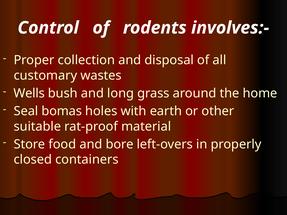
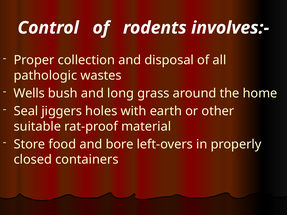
customary: customary -> pathologic (45, 76)
bomas: bomas -> jiggers (62, 111)
